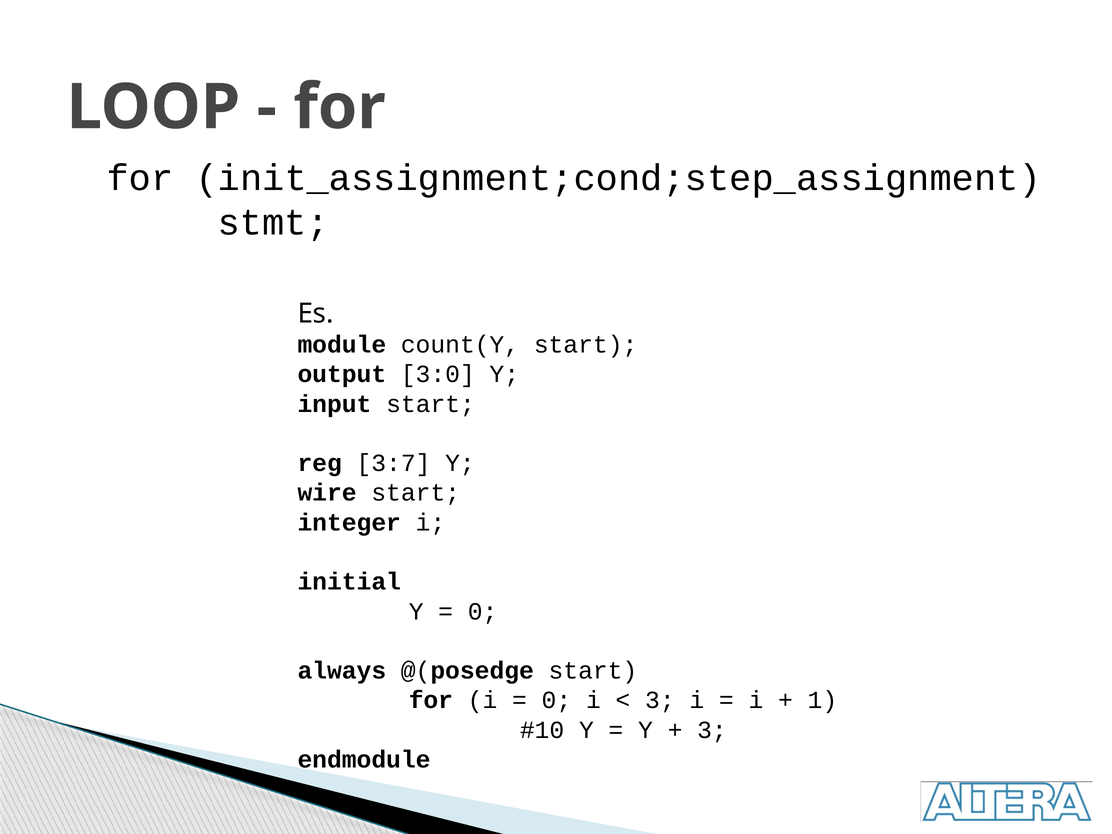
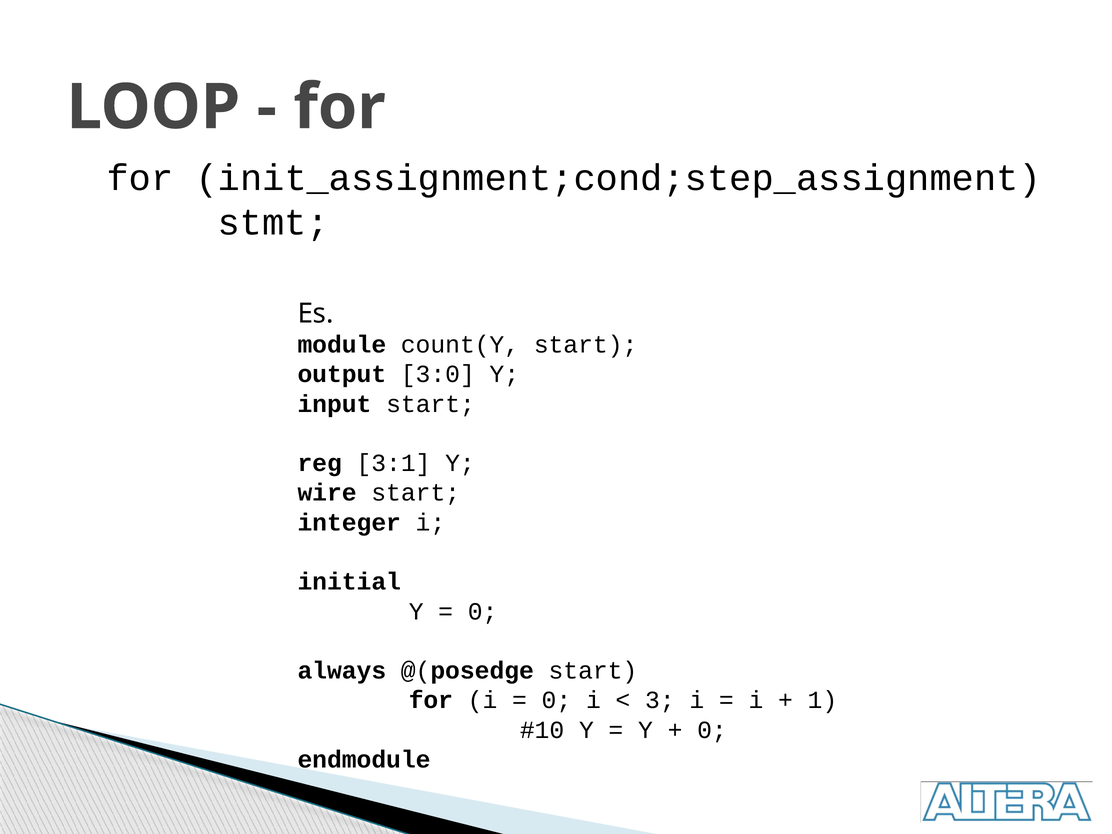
3:7: 3:7 -> 3:1 (394, 463)
3: 3 -> 0 (712, 730)
